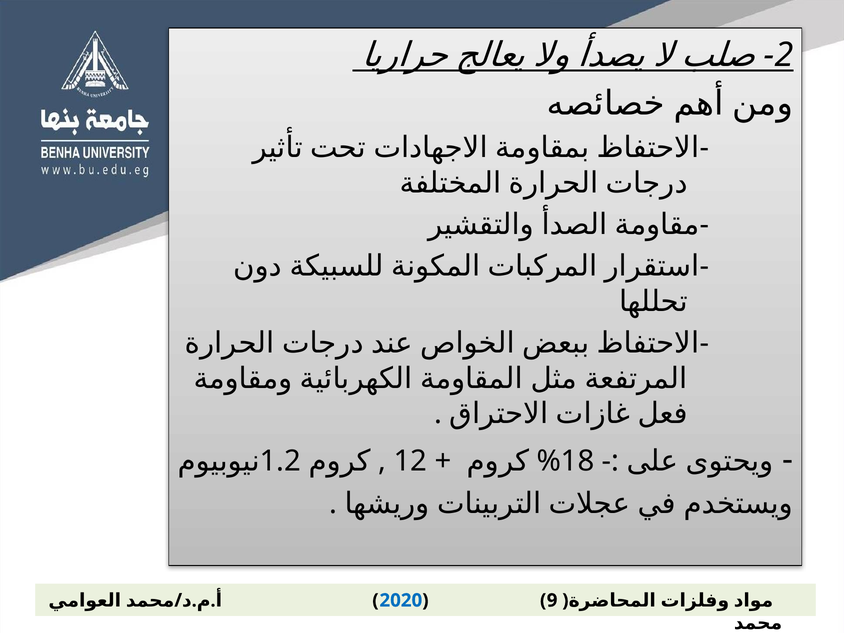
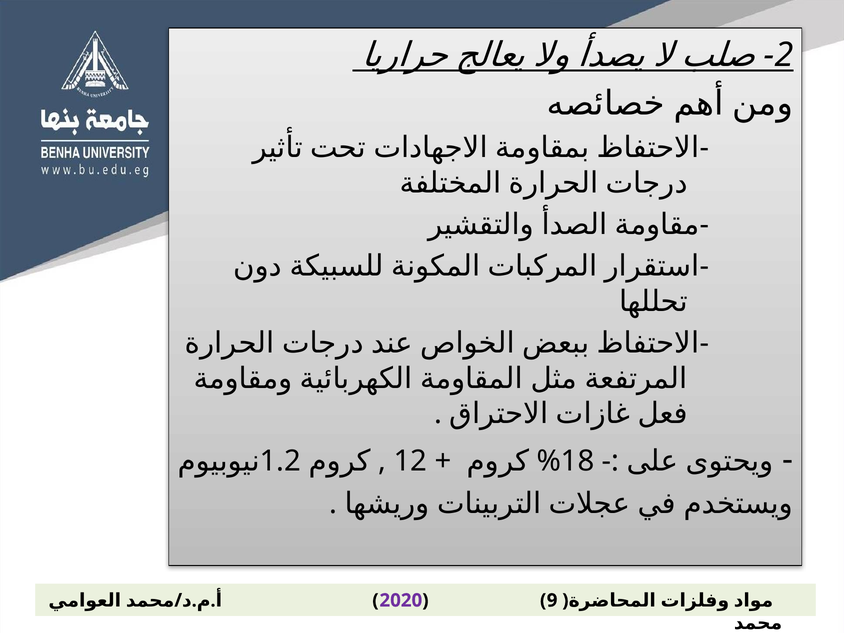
2020 colour: blue -> purple (401, 600)
